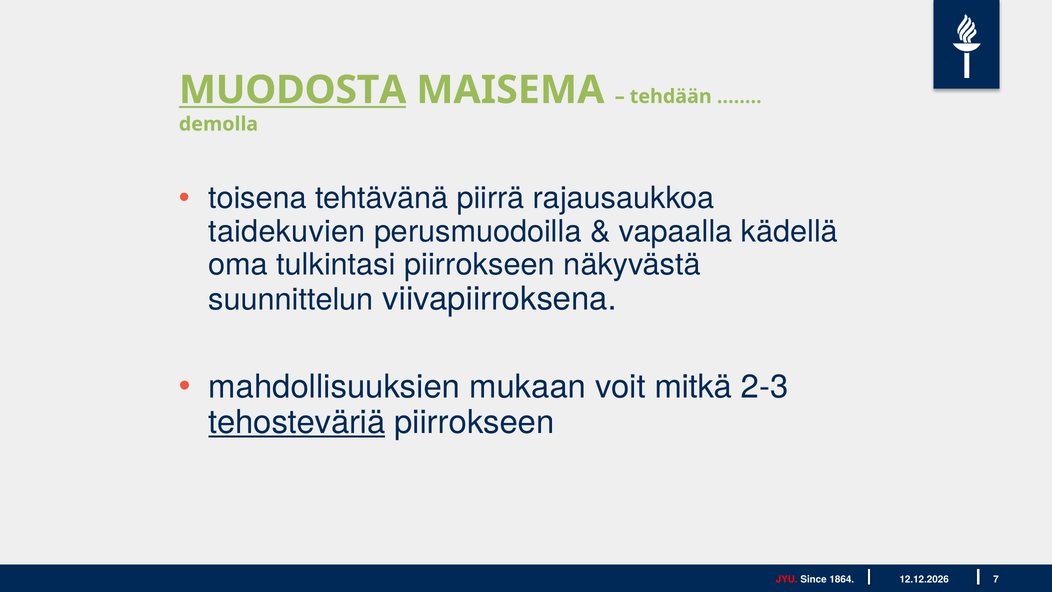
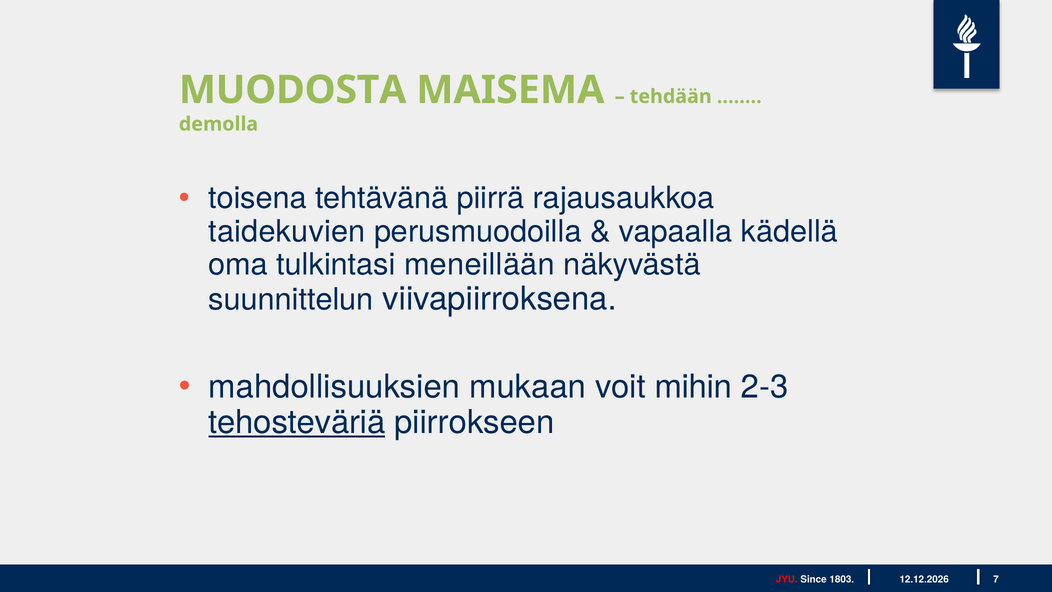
MUODOSTA underline: present -> none (293, 90)
tulkintasi piirrokseen: piirrokseen -> meneillään (479, 264)
mitkä: mitkä -> mihin (694, 387)
1864: 1864 -> 1803 (842, 579)
